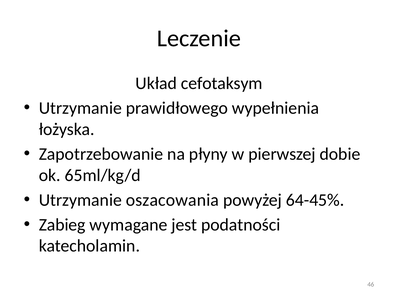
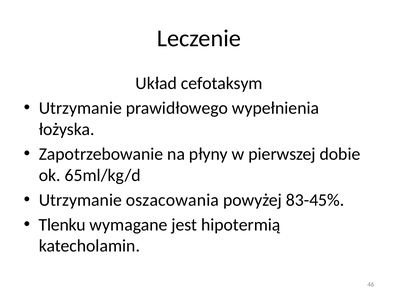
64-45%: 64-45% -> 83-45% (315, 200)
Zabieg: Zabieg -> Tlenku (62, 225)
podatności: podatności -> hipotermią (241, 225)
